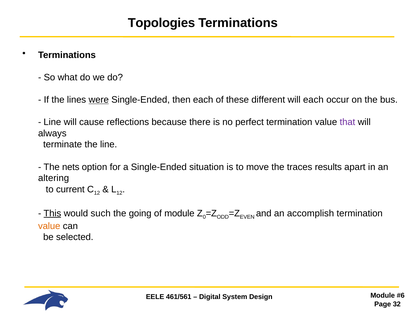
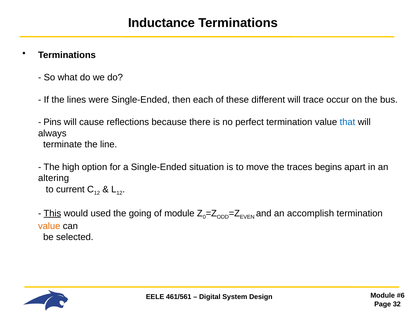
Topologies: Topologies -> Inductance (161, 23)
were underline: present -> none (99, 100)
will each: each -> trace (313, 100)
Line: Line -> Pins (52, 122)
that colour: purple -> blue (347, 122)
nets: nets -> high (71, 167)
results: results -> begins (328, 167)
such: such -> used (101, 213)
